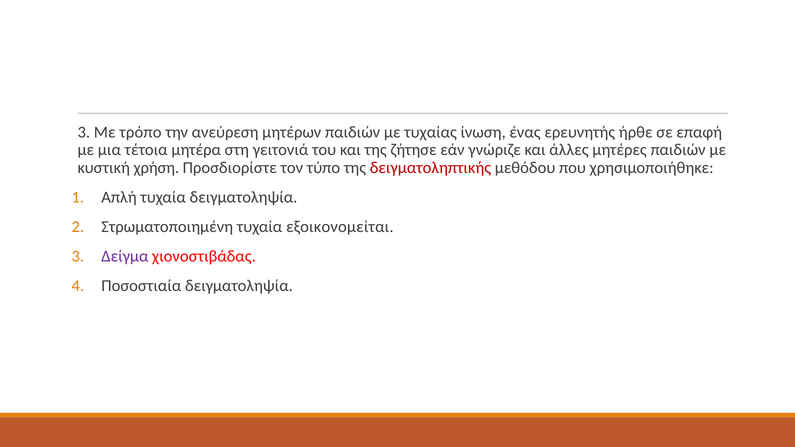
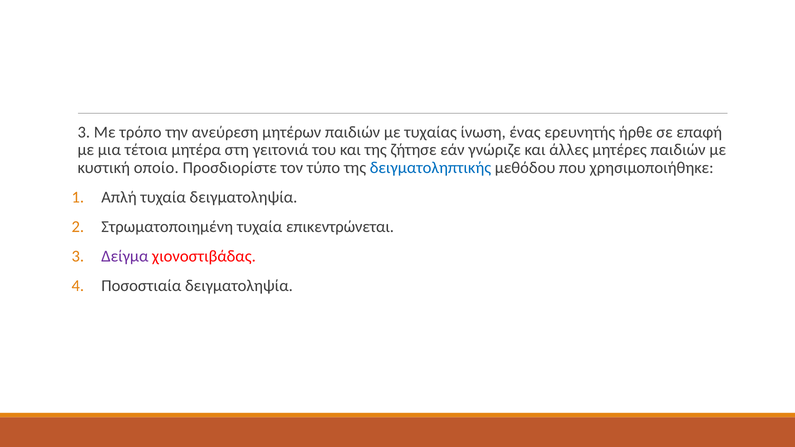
χρήση: χρήση -> οποίο (156, 168)
δειγματοληπτικής colour: red -> blue (430, 168)
εξοικονομείται: εξοικονομείται -> επικεντρώνεται (340, 227)
